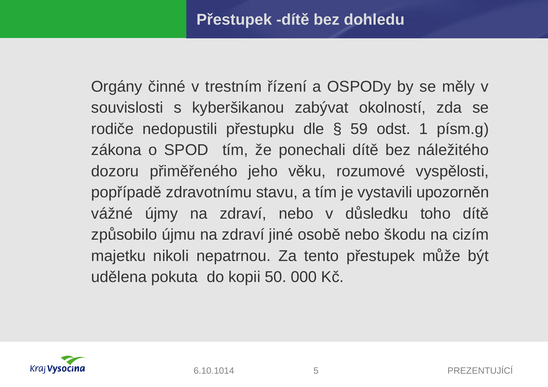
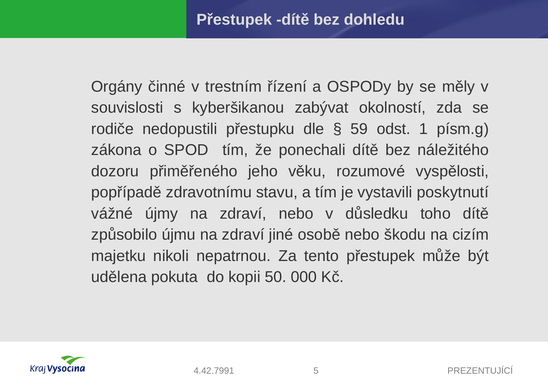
upozorněn: upozorněn -> poskytnutí (453, 193)
6.10.1014: 6.10.1014 -> 4.42.7991 (214, 371)
